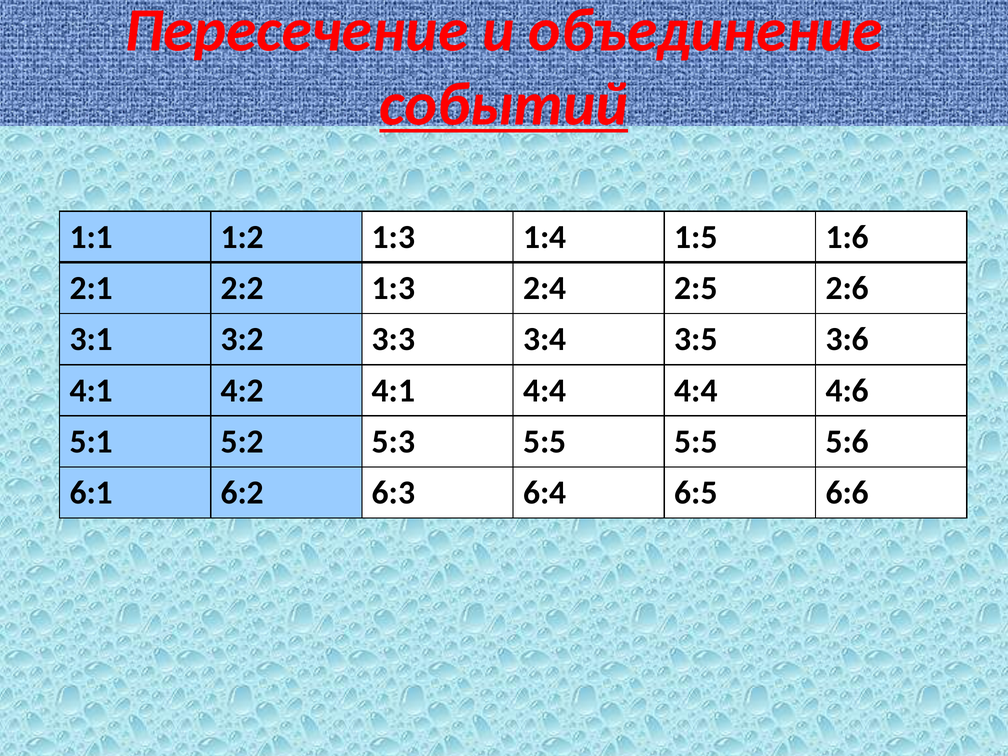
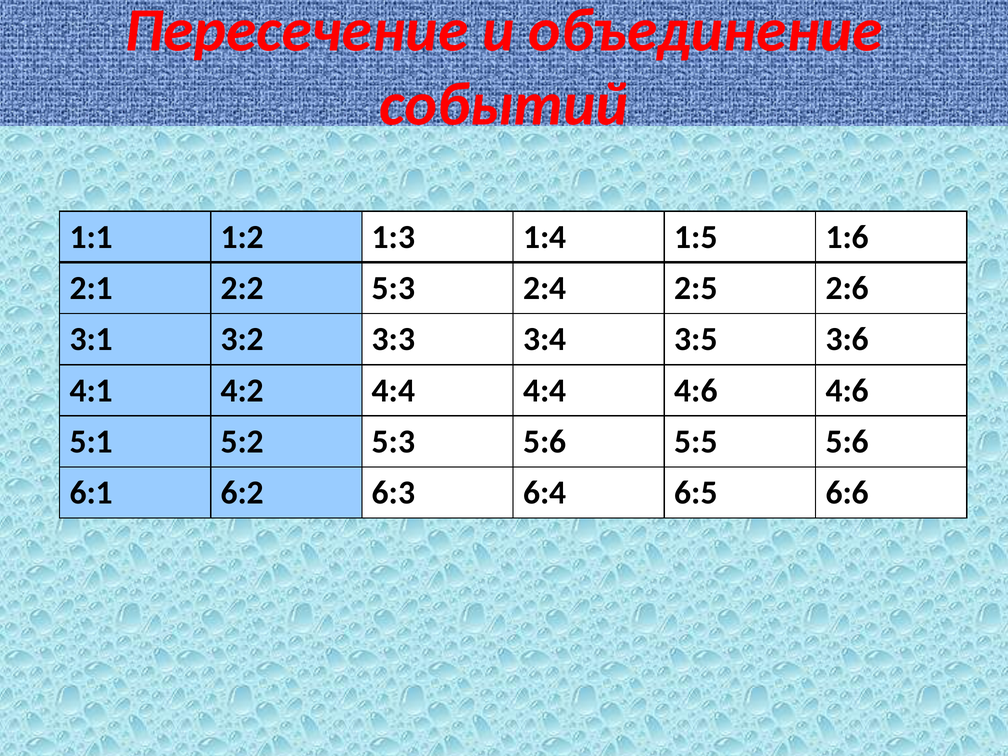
событий underline: present -> none (504, 104)
2:2 1:3: 1:3 -> 5:3 (394, 288)
4:2 4:1: 4:1 -> 4:4 (394, 391)
4:4 4:4: 4:4 -> 4:6 (696, 391)
5:3 5:5: 5:5 -> 5:6 (545, 442)
